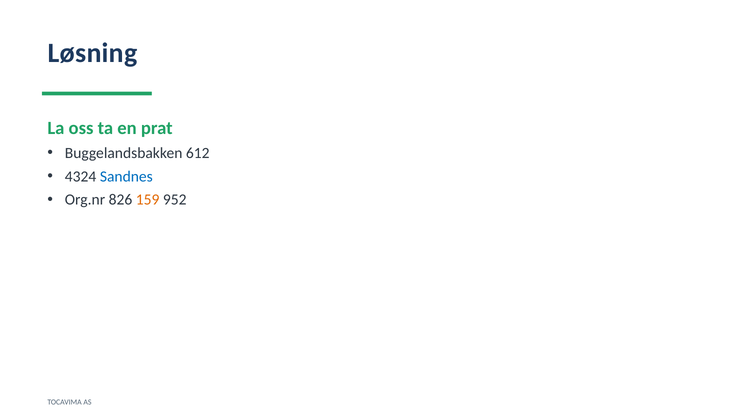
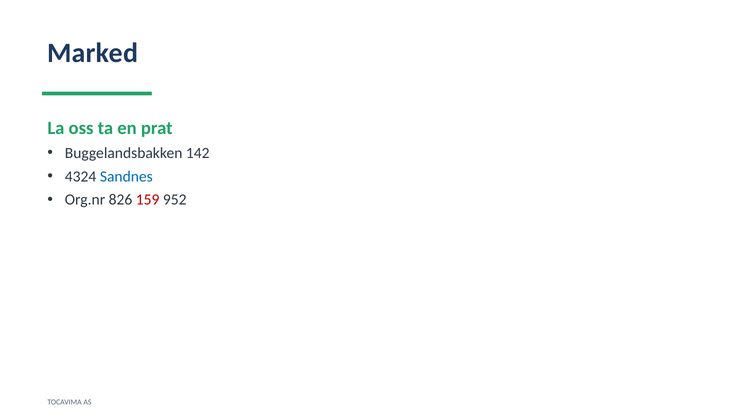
Løsning: Løsning -> Marked (93, 53)
612: 612 -> 142 (198, 153)
159 colour: orange -> red (148, 200)
